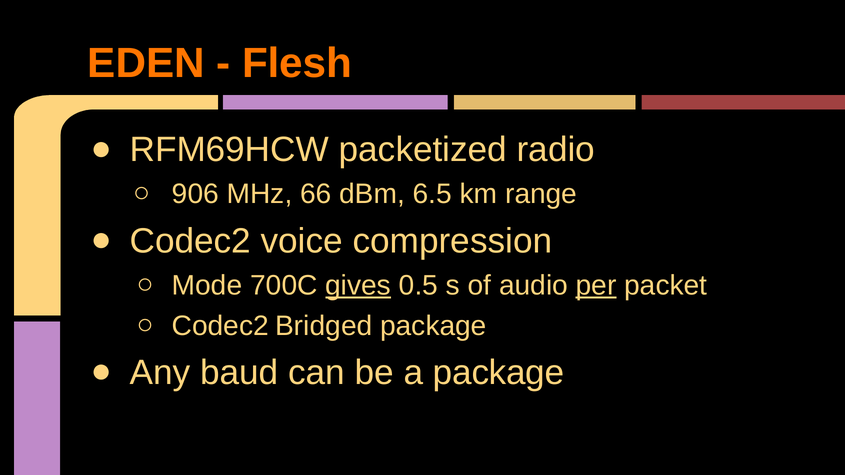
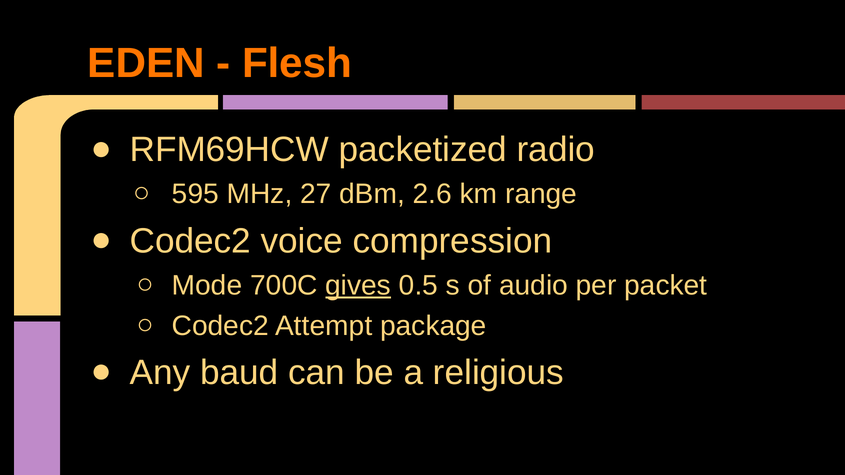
906: 906 -> 595 (195, 194)
66: 66 -> 27 (316, 194)
6.5: 6.5 -> 2.6 (432, 194)
per underline: present -> none (596, 286)
Bridged: Bridged -> Attempt (324, 326)
a package: package -> religious (499, 373)
